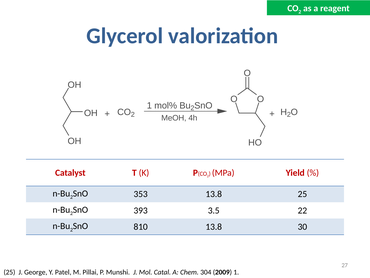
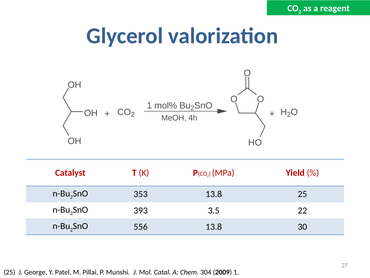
810: 810 -> 556 (141, 226)
